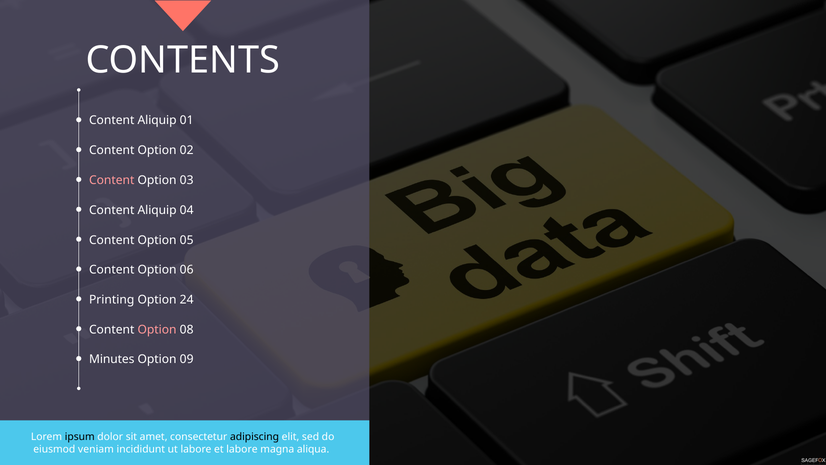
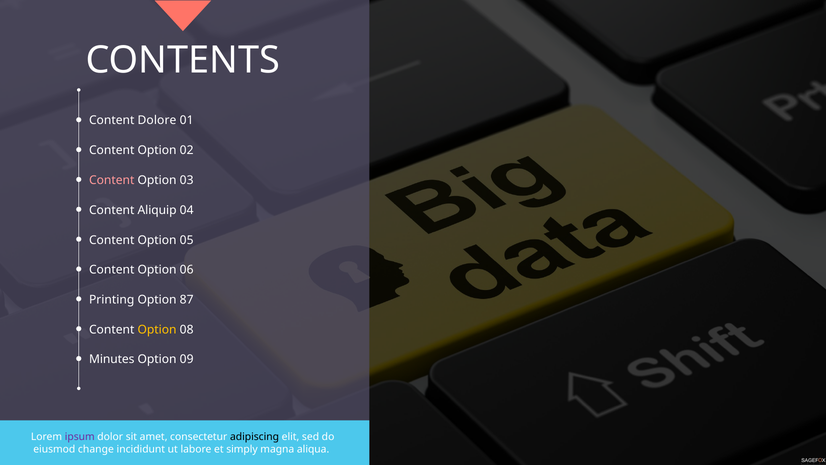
Aliquip: Aliquip -> Dolore (157, 120)
24: 24 -> 87 (187, 299)
Option colour: pink -> yellow (157, 329)
ipsum colour: black -> purple (80, 437)
veniam: veniam -> change (96, 449)
et labore: labore -> simply (242, 449)
